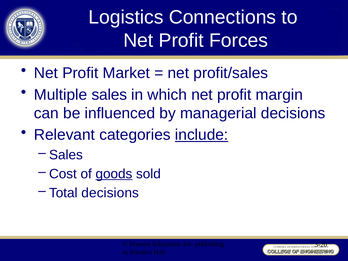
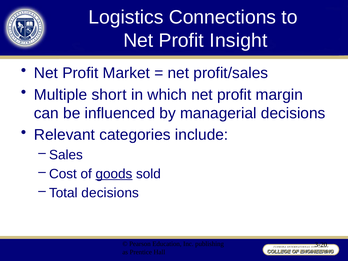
Forces: Forces -> Insight (238, 40)
Multiple sales: sales -> short (109, 95)
include underline: present -> none (202, 135)
